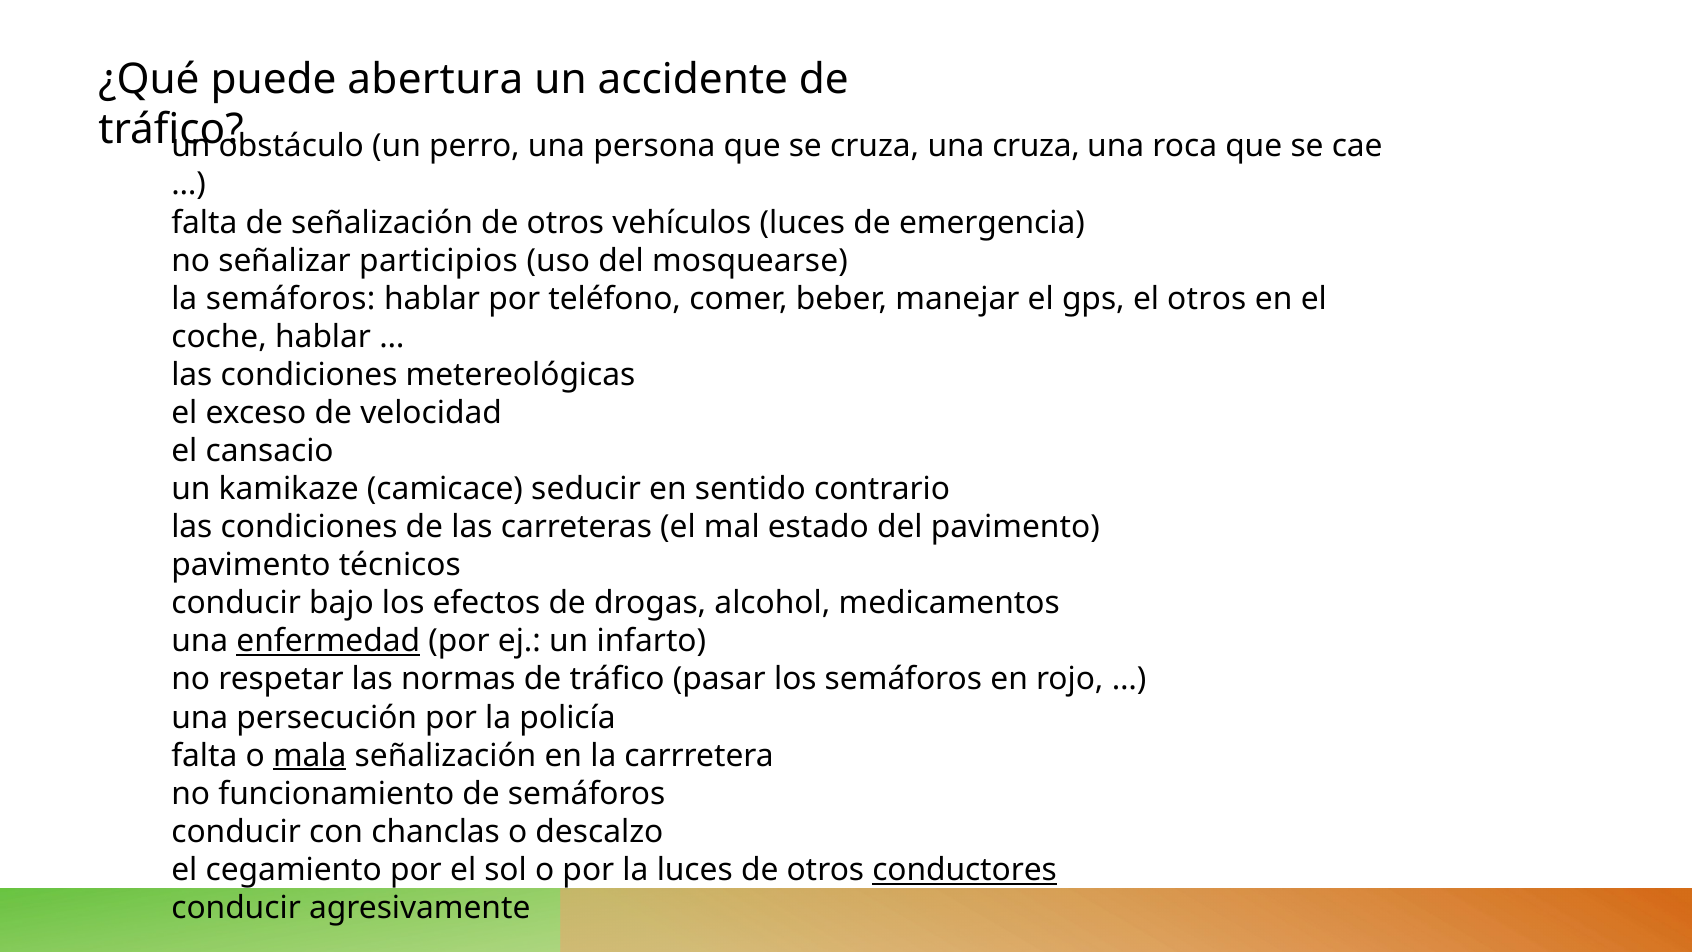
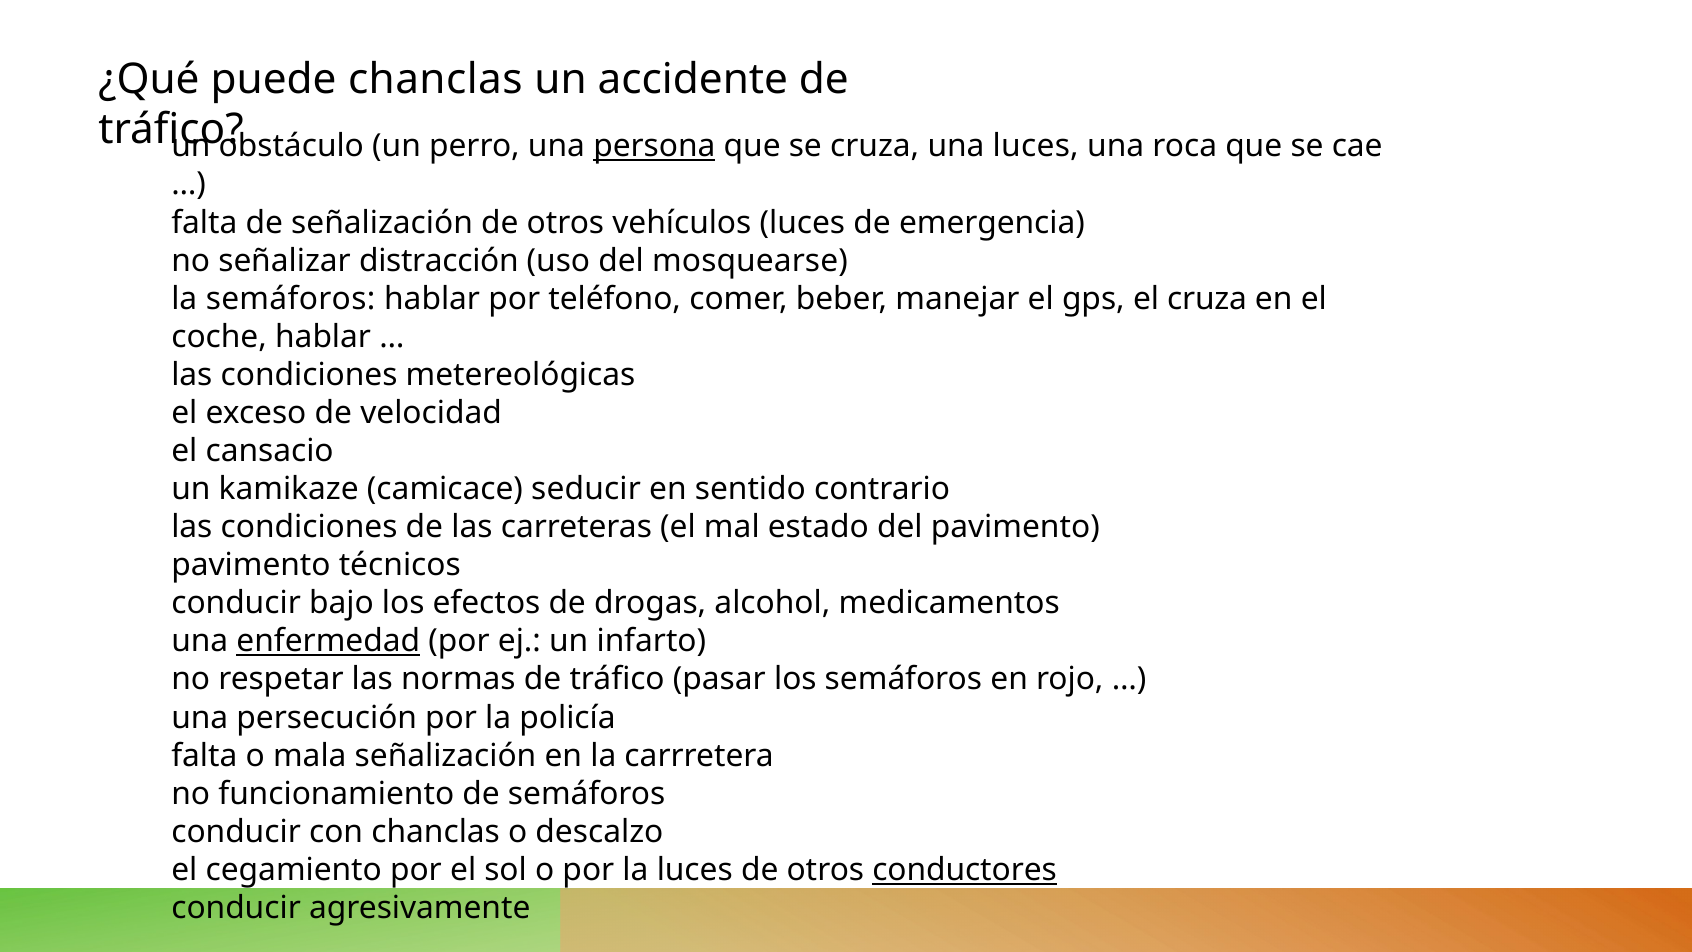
puede abertura: abertura -> chanclas (435, 79)
persona underline: none -> present (654, 146)
una cruza: cruza -> luces (1036, 146)
participios: participios -> distracción (439, 261)
el otros: otros -> cruza (1207, 299)
mala underline: present -> none (310, 755)
